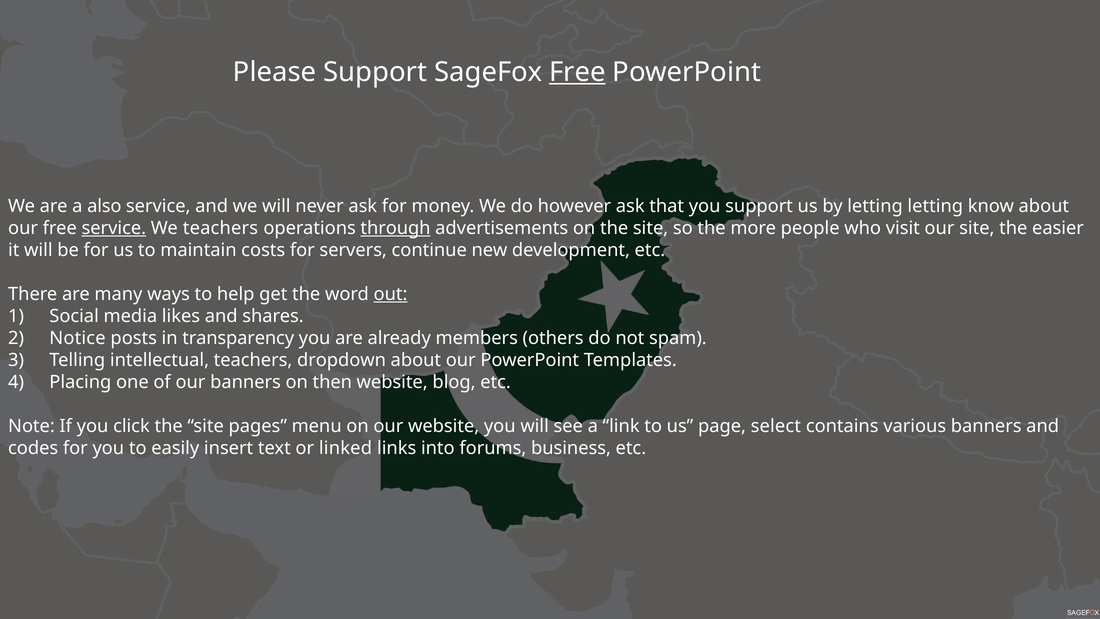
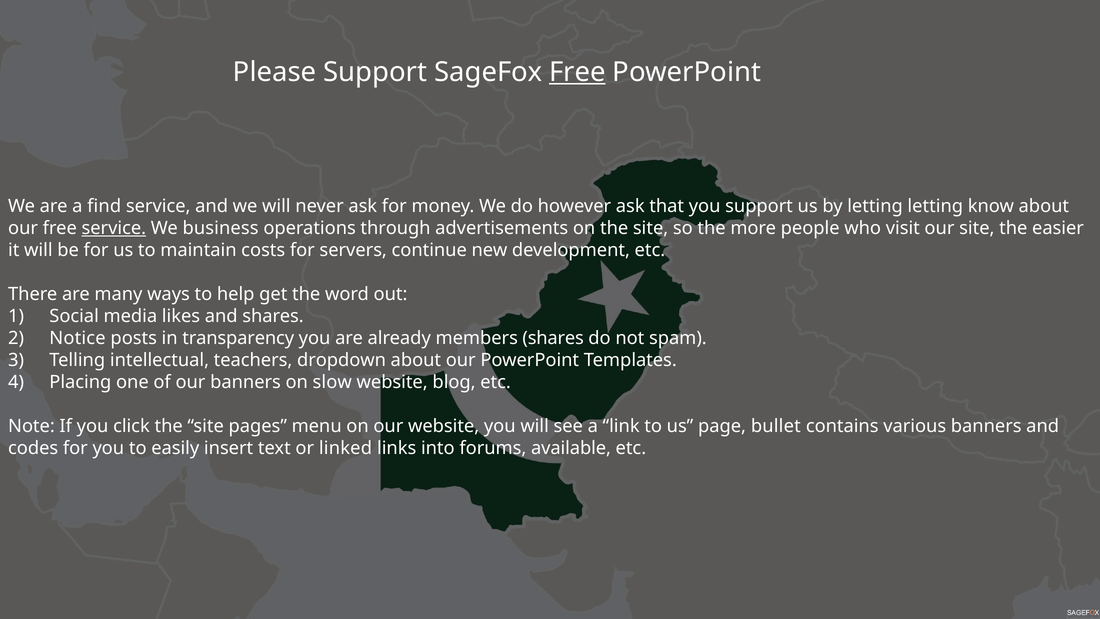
also: also -> find (104, 206)
We teachers: teachers -> business (221, 228)
through underline: present -> none (396, 228)
out underline: present -> none (391, 294)
members others: others -> shares (553, 338)
then: then -> slow (332, 382)
select: select -> bullet (776, 426)
business: business -> available (571, 448)
